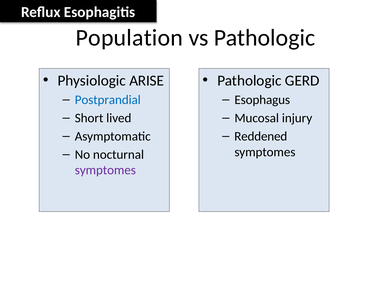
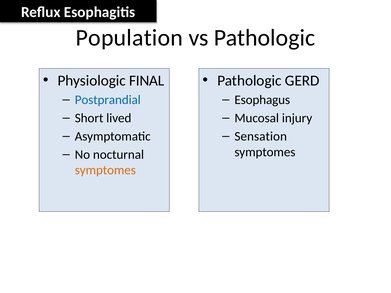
ARISE: ARISE -> FINAL (147, 81)
Reddened: Reddened -> Sensation (261, 136)
symptomes colour: purple -> orange (105, 170)
